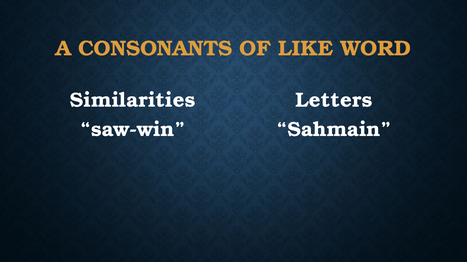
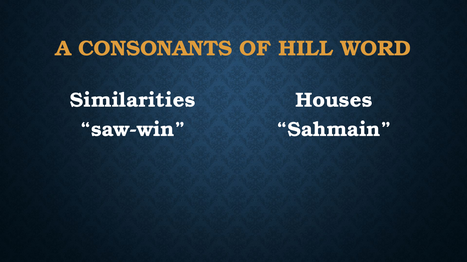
LIKE: LIKE -> HILL (306, 49)
Letters: Letters -> Houses (334, 100)
